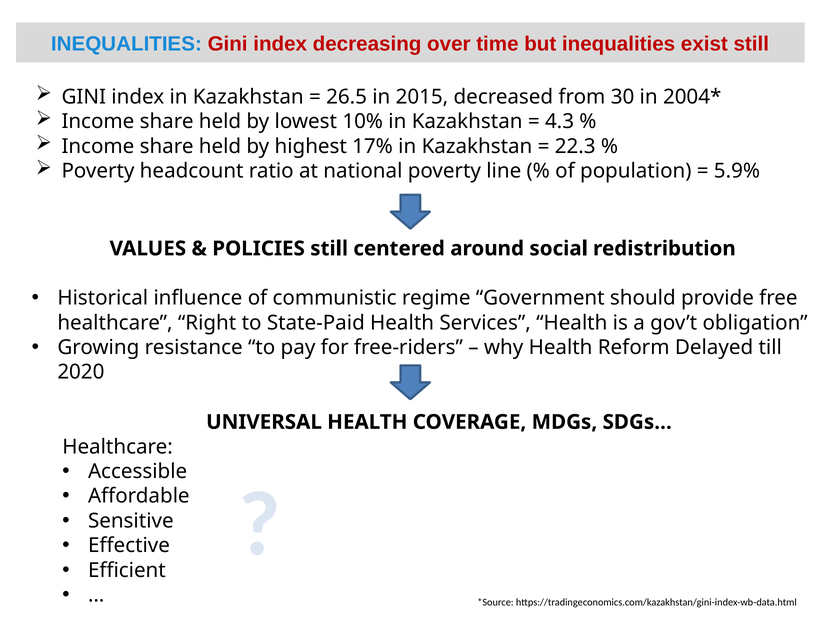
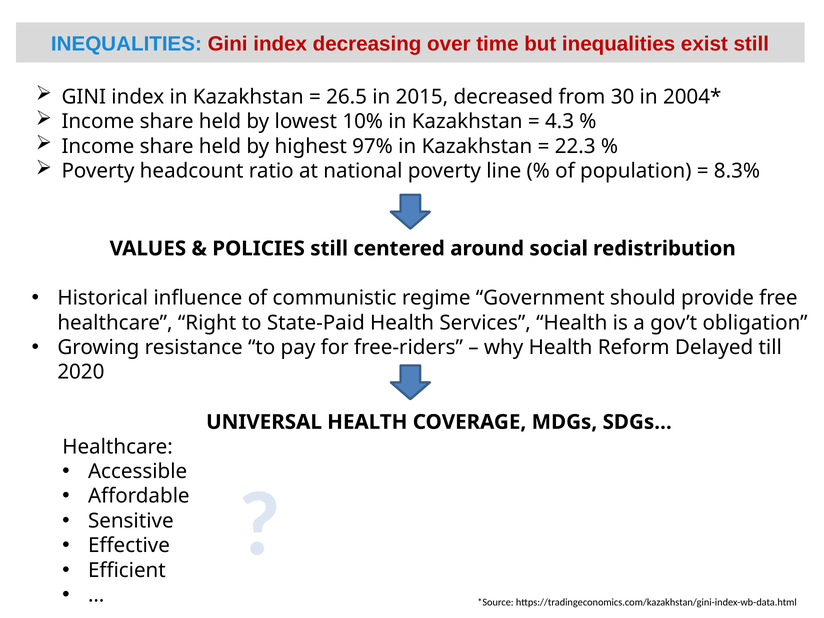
17%: 17% -> 97% (373, 146)
5.9%: 5.9% -> 8.3% (737, 171)
